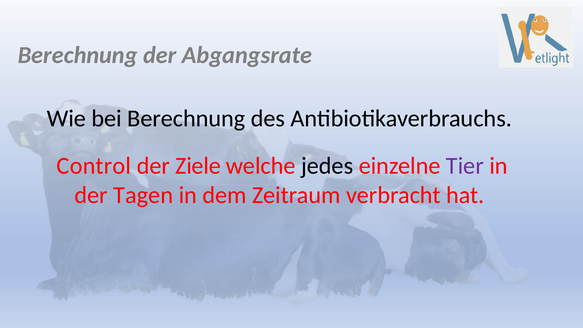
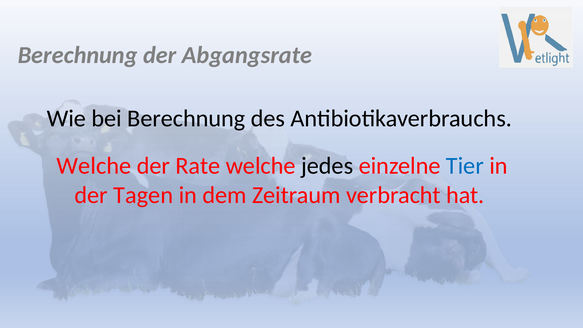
Control: Control -> Welche (94, 166)
Ziele: Ziele -> Rate (198, 166)
Tier colour: purple -> blue (465, 166)
